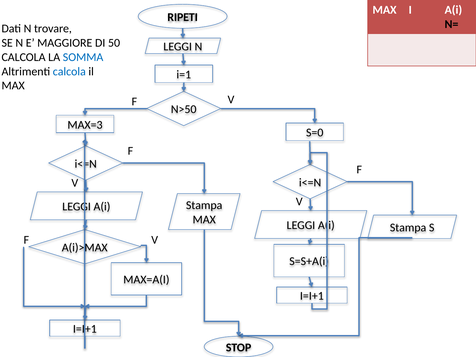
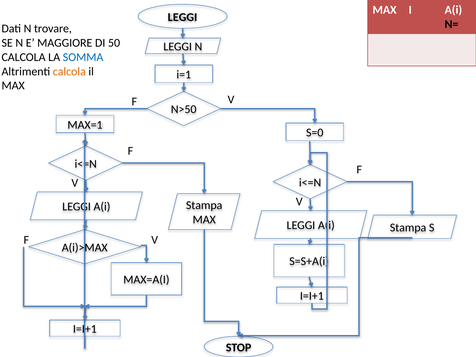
RIPETI: RIPETI -> LEGGI (183, 17)
calcola colour: blue -> orange (69, 71)
MAX=3: MAX=3 -> MAX=1 (85, 125)
